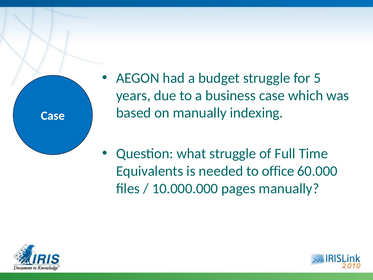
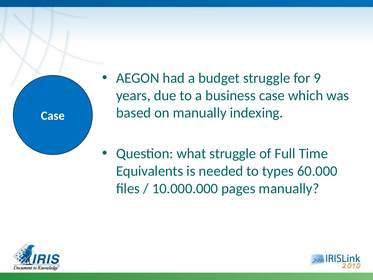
5: 5 -> 9 (317, 78)
office: office -> types (278, 171)
